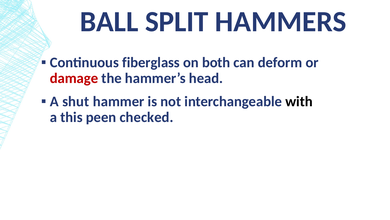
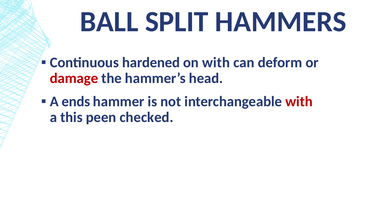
fiberglass: fiberglass -> hardened (151, 62)
on both: both -> with (216, 62)
shut: shut -> ends (76, 101)
with colour: black -> red (299, 101)
